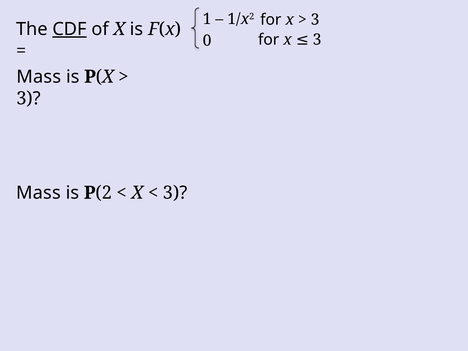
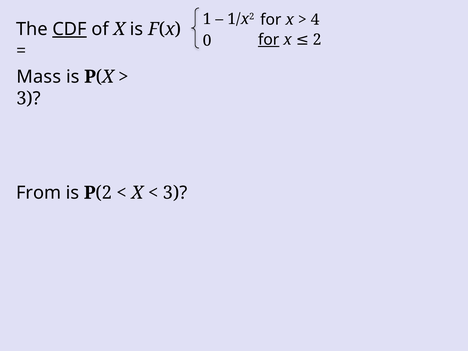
3: 3 -> 4 (315, 20)
for underline: none -> present (269, 40)
3: 3 -> 2 (317, 40)
Mass: Mass -> From (39, 193)
